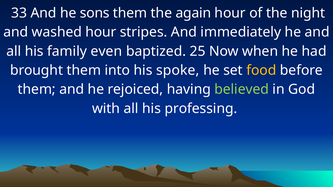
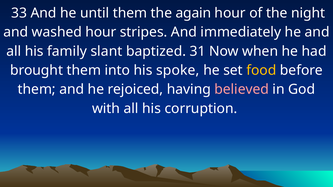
sons: sons -> until (95, 13)
even: even -> slant (106, 51)
25: 25 -> 31 (198, 51)
believed colour: light green -> pink (242, 90)
professing: professing -> corruption (201, 109)
